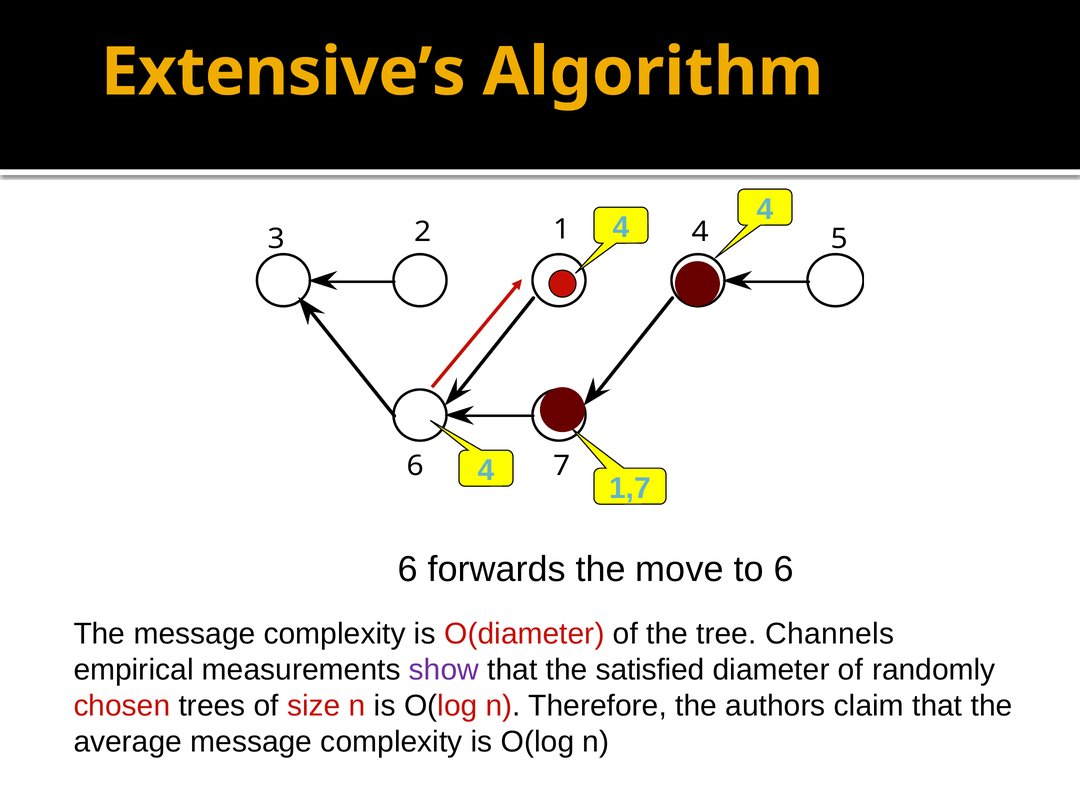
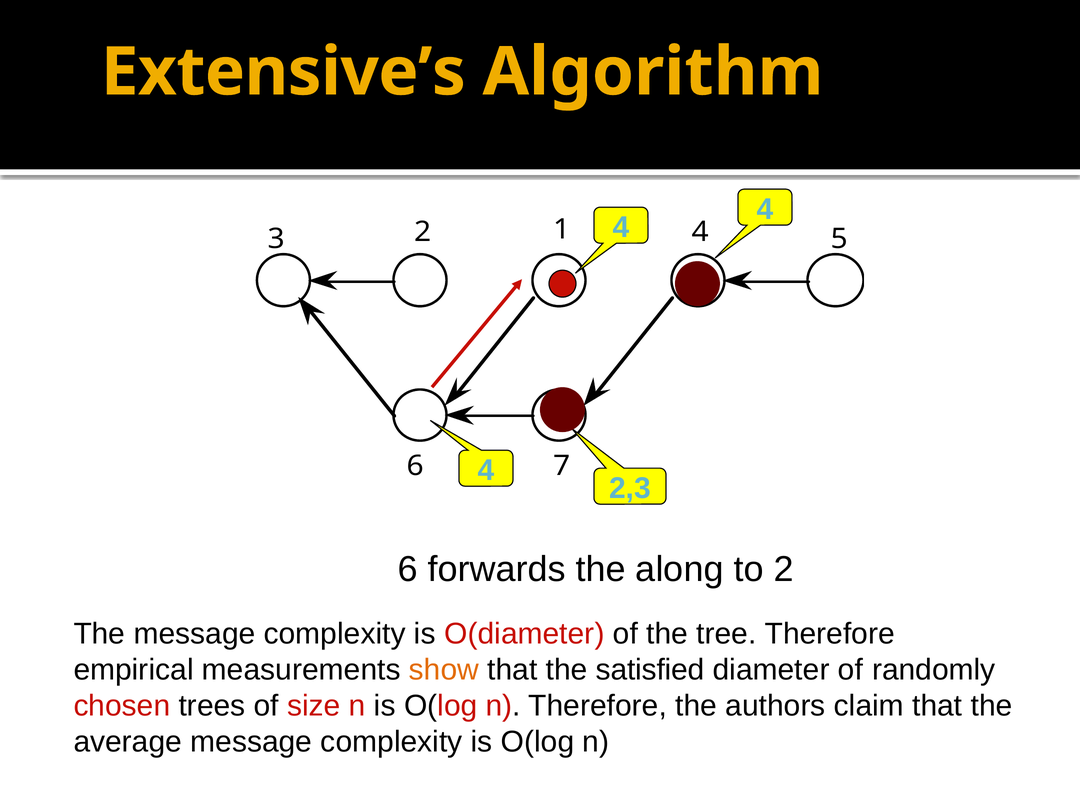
1,7: 1,7 -> 2,3 (630, 488)
move: move -> along (680, 569)
to 6: 6 -> 2 (784, 569)
tree Channels: Channels -> Therefore (830, 634)
show colour: purple -> orange (444, 670)
